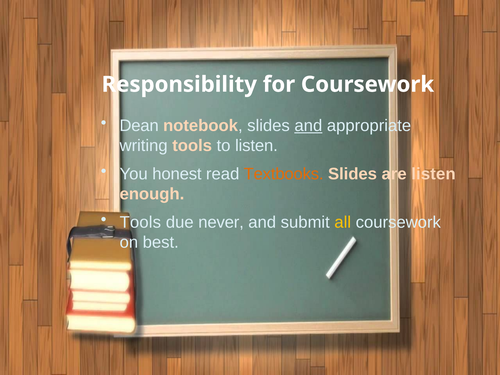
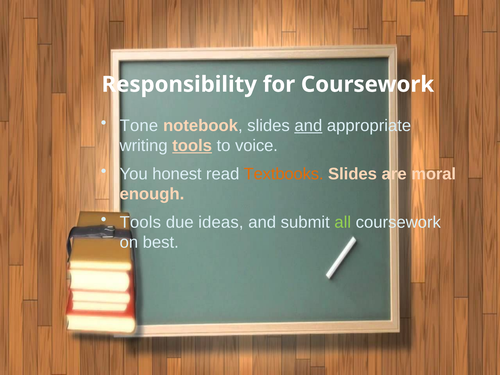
Dean: Dean -> Tone (139, 126)
tools underline: none -> present (192, 146)
to listen: listen -> voice (256, 146)
are listen: listen -> moral (434, 174)
never: never -> ideas (221, 222)
all colour: yellow -> light green (343, 222)
